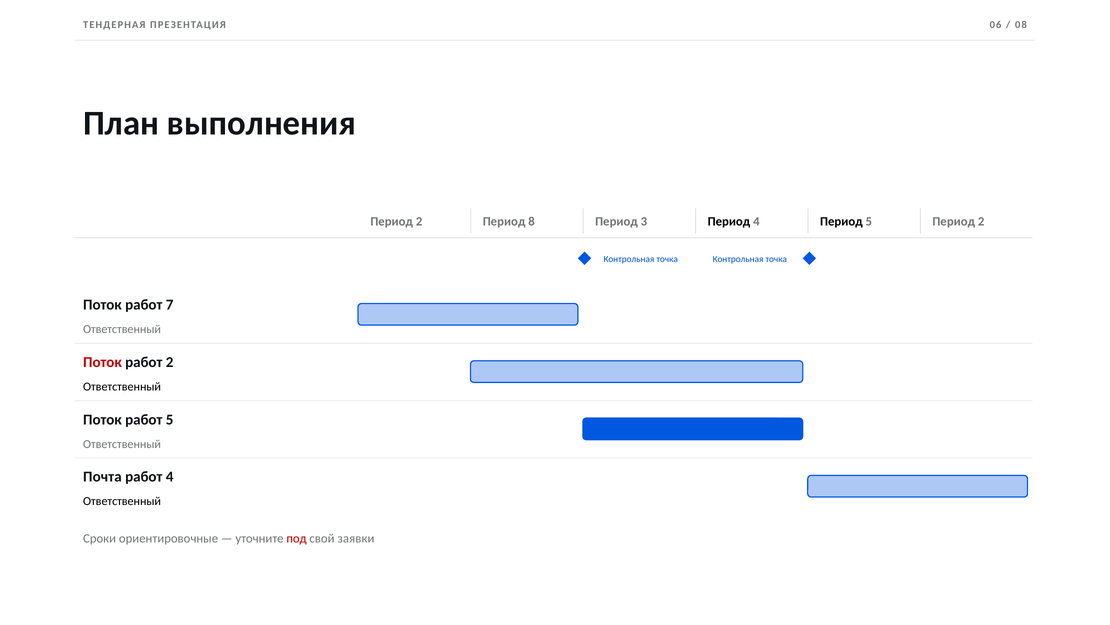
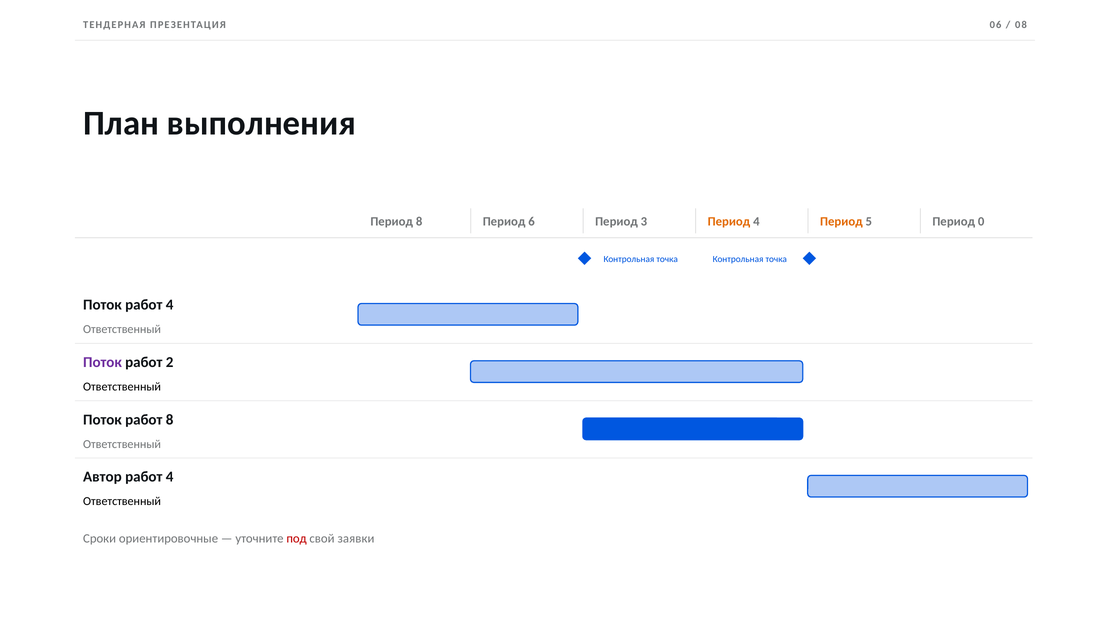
2: 2 -> 8 (419, 222)
8: 8 -> 6 (532, 222)
Период colour: black -> orange (729, 222)
Период colour: black -> orange (841, 222)
5 Период 2: 2 -> 0 (981, 222)
Поток работ 7: 7 -> 4 (170, 305)
Поток colour: red -> purple (102, 362)
работ 5: 5 -> 8 (170, 419)
Почта: Почта -> Автор (102, 476)
